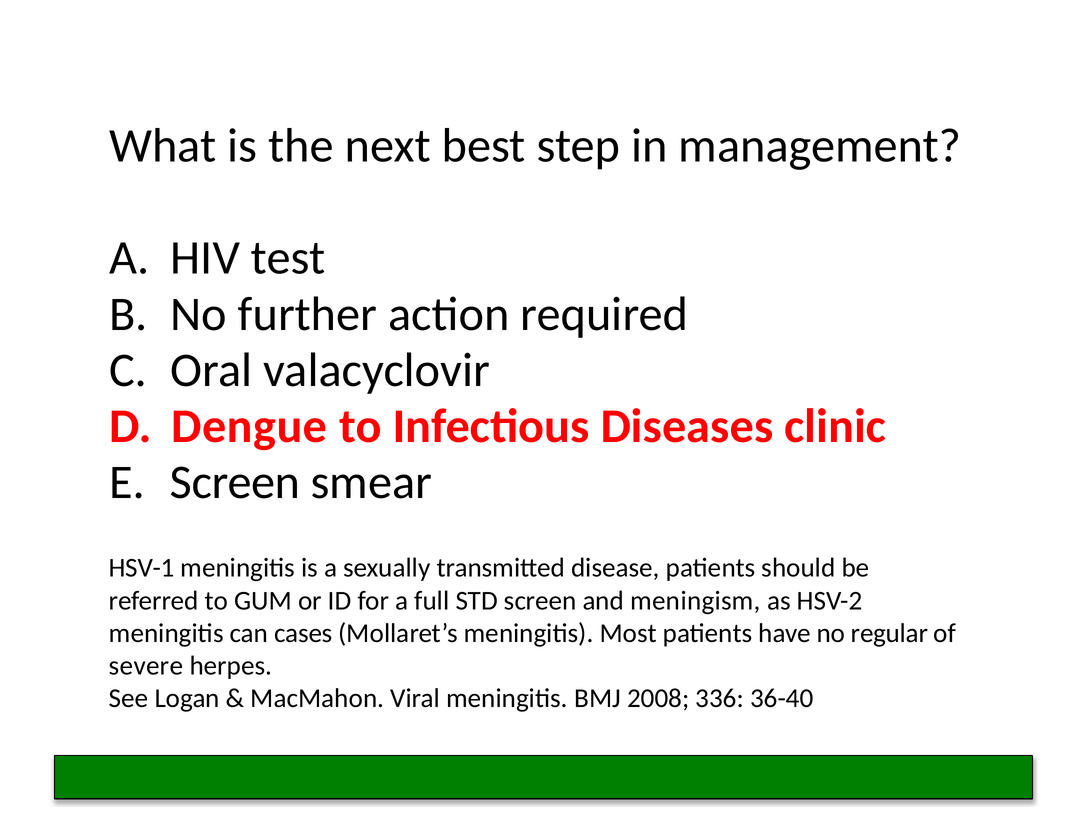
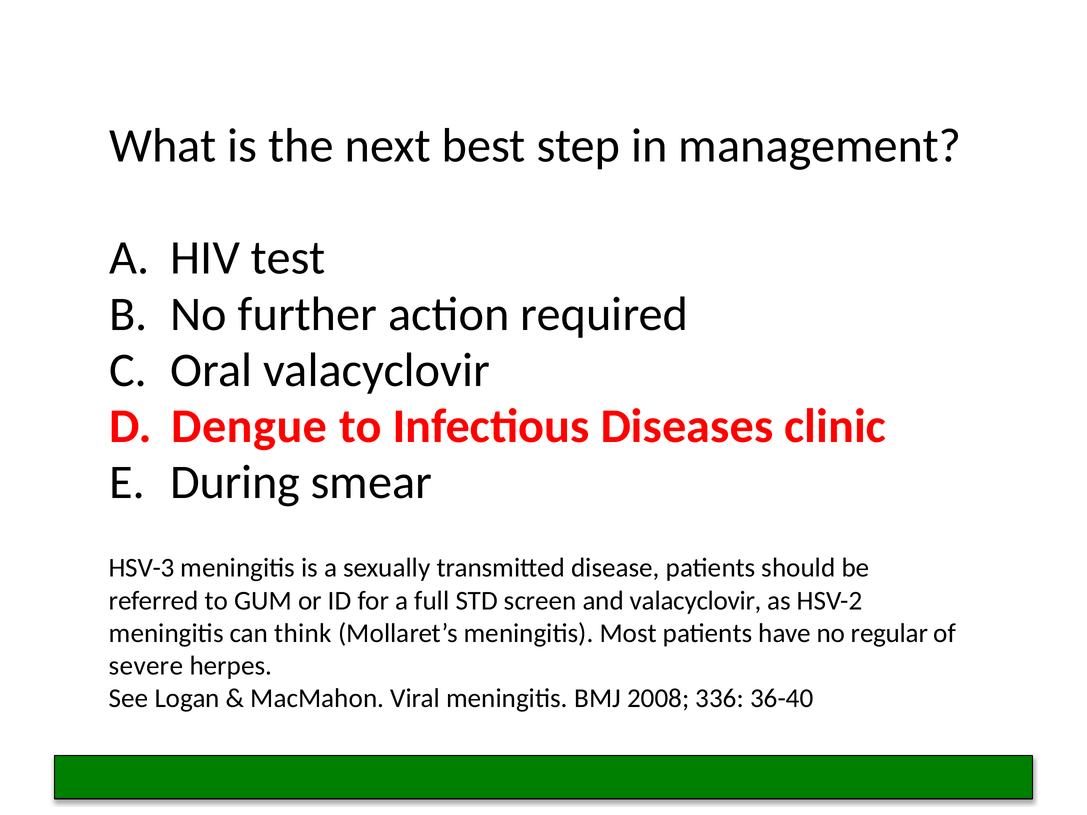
Screen: Screen -> During (235, 482)
HSV-1: HSV-1 -> HSV-3 (142, 568)
and meningism: meningism -> valacyclovir (696, 601)
cases: cases -> think (303, 633)
